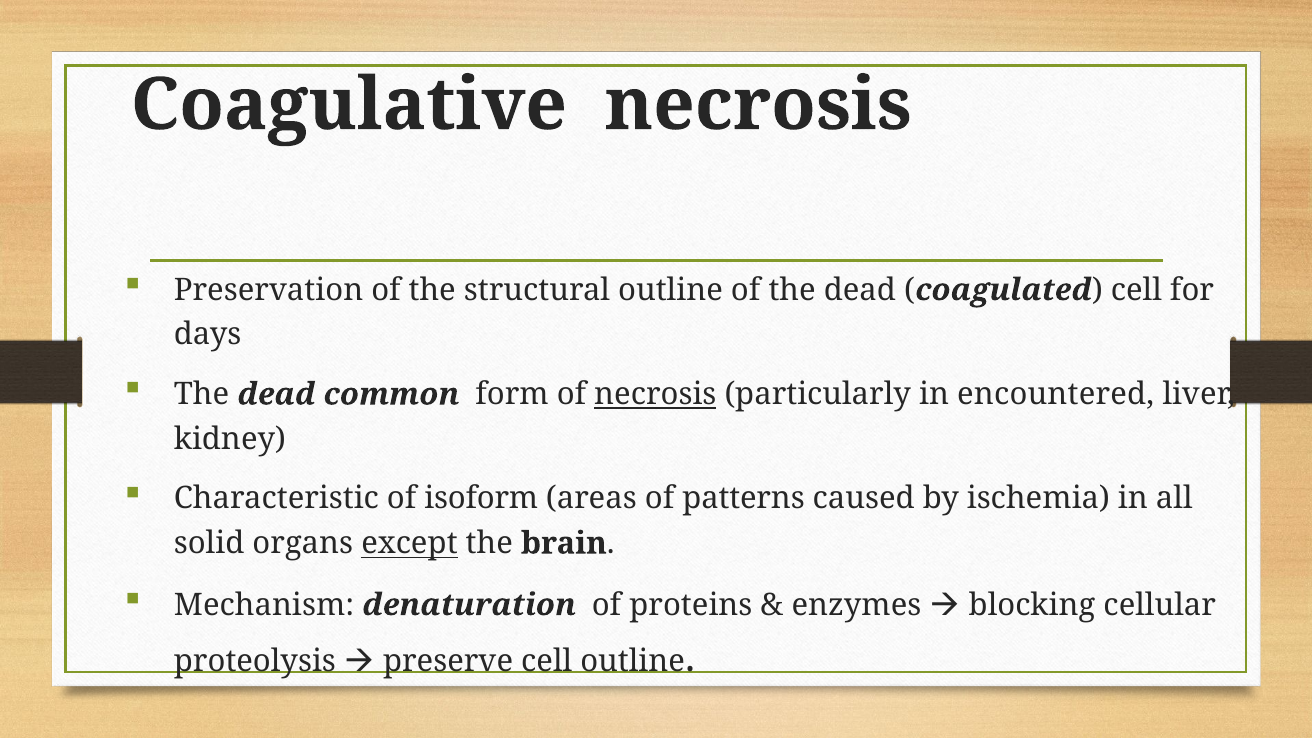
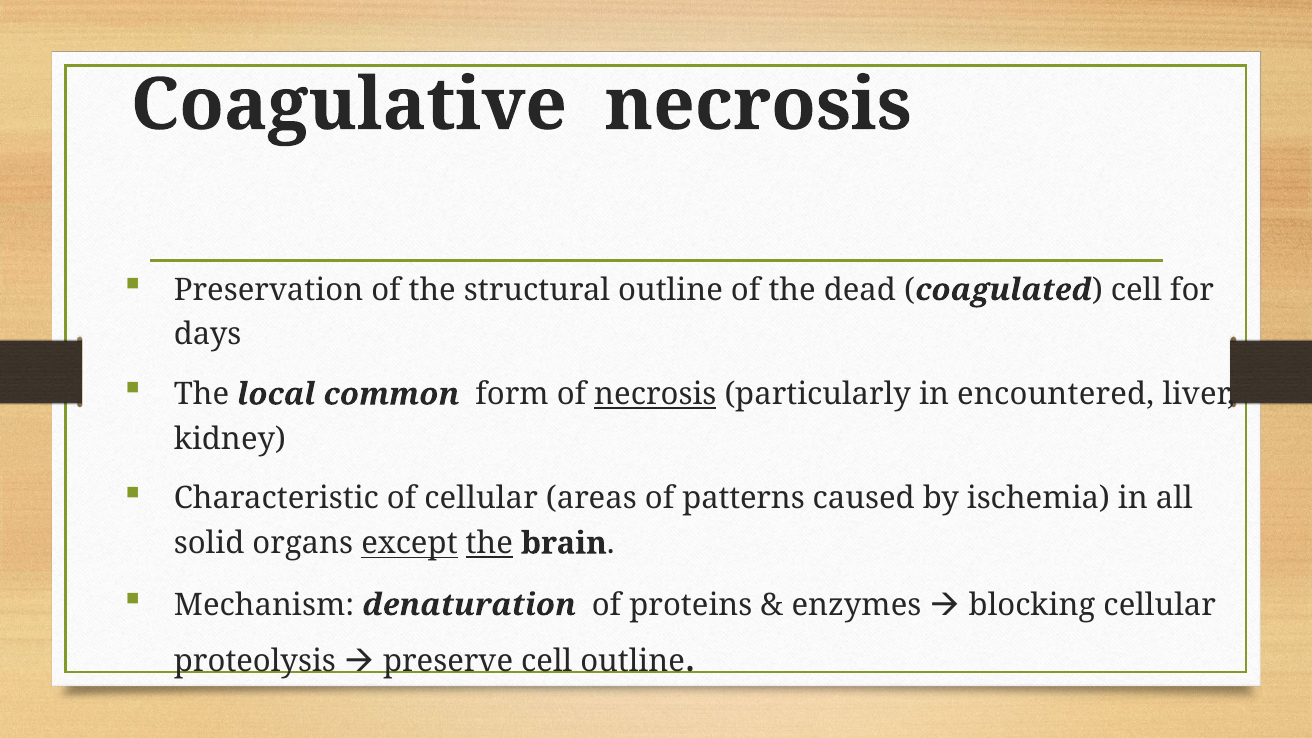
dead: dead -> local (276, 394)
of isoform: isoform -> cellular (481, 499)
the underline: none -> present (489, 543)
